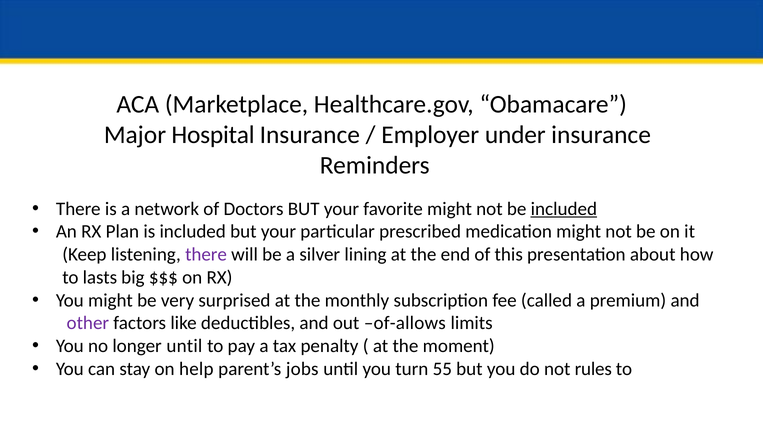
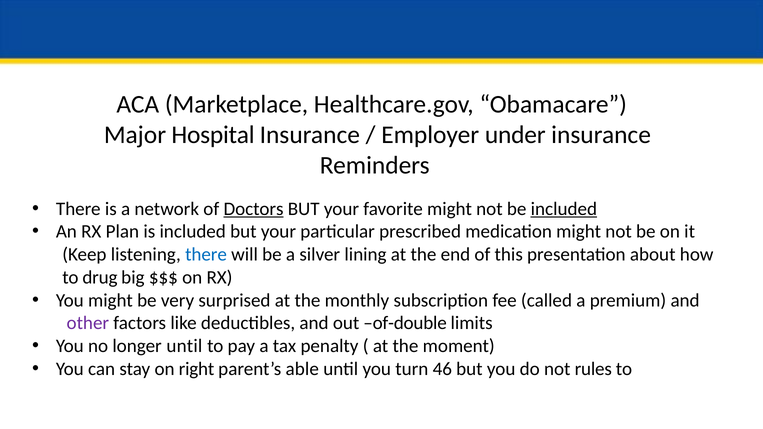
Doctors underline: none -> present (254, 209)
there colour: purple -> blue (206, 255)
lasts: lasts -> drug (100, 278)
of-allows: of-allows -> of-double (405, 323)
help: help -> right (197, 369)
jobs: jobs -> able (302, 369)
55: 55 -> 46 (442, 369)
